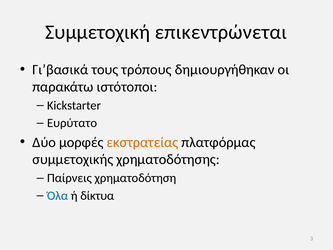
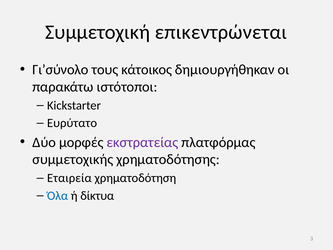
Γι’βασικά: Γι’βασικά -> Γι’σύνολο (60, 70)
τρόπους: τρόπους -> κάτοικος (147, 70)
εκστρατείας colour: orange -> purple (142, 142)
Παίρνεις: Παίρνεις -> Εταιρεία (69, 178)
